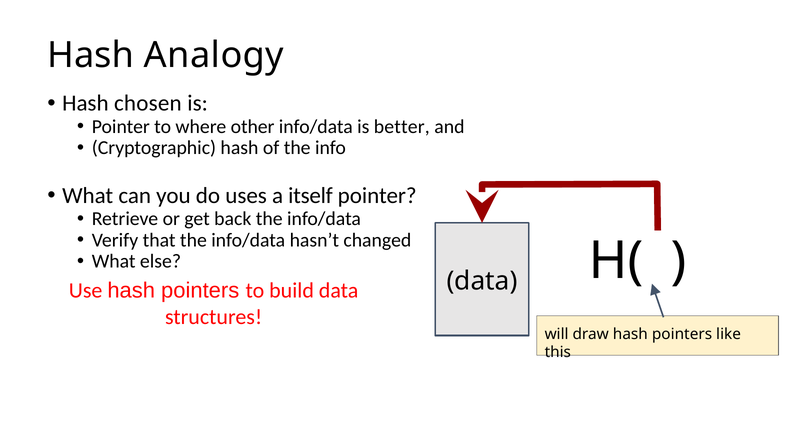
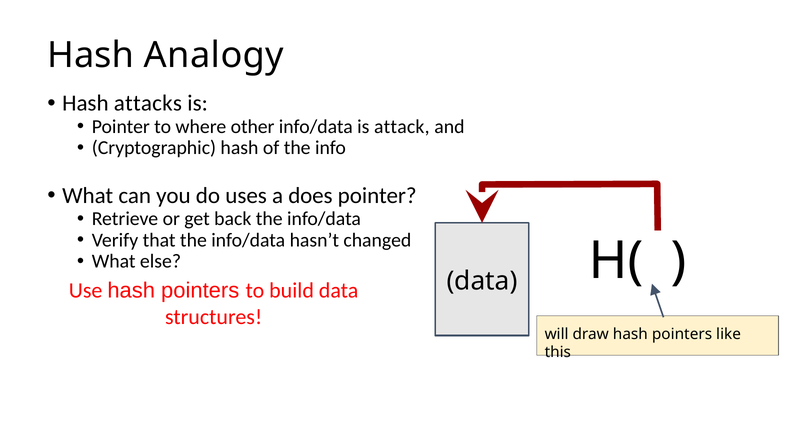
chosen: chosen -> attacks (148, 103)
better: better -> attack (402, 127)
itself: itself -> does (310, 196)
